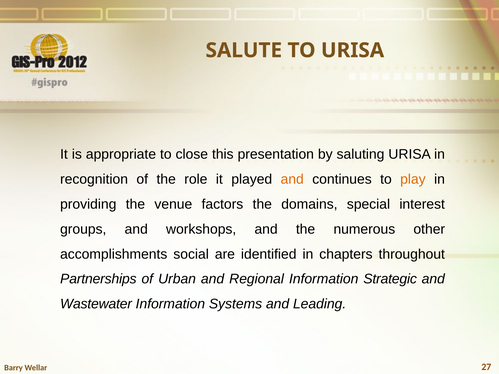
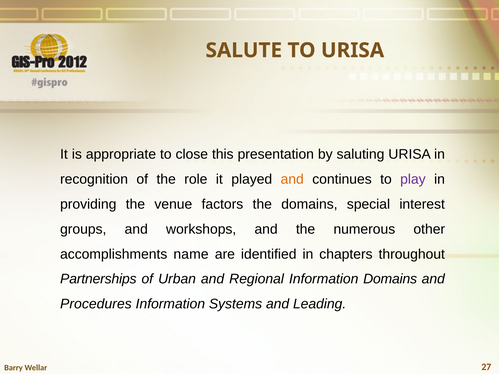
play colour: orange -> purple (413, 179)
social: social -> name (191, 254)
Information Strategic: Strategic -> Domains (390, 279)
Wastewater: Wastewater -> Procedures (96, 304)
